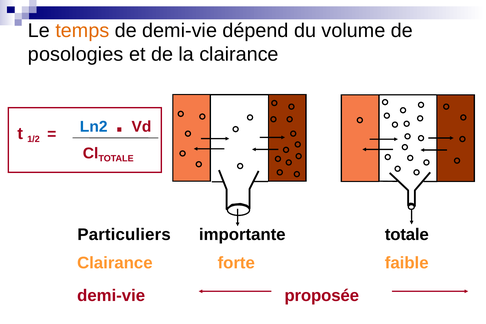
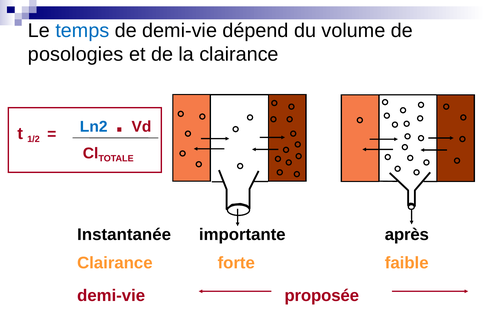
temps colour: orange -> blue (82, 31)
Particuliers: Particuliers -> Instantanée (124, 235)
importante totale: totale -> après (407, 235)
